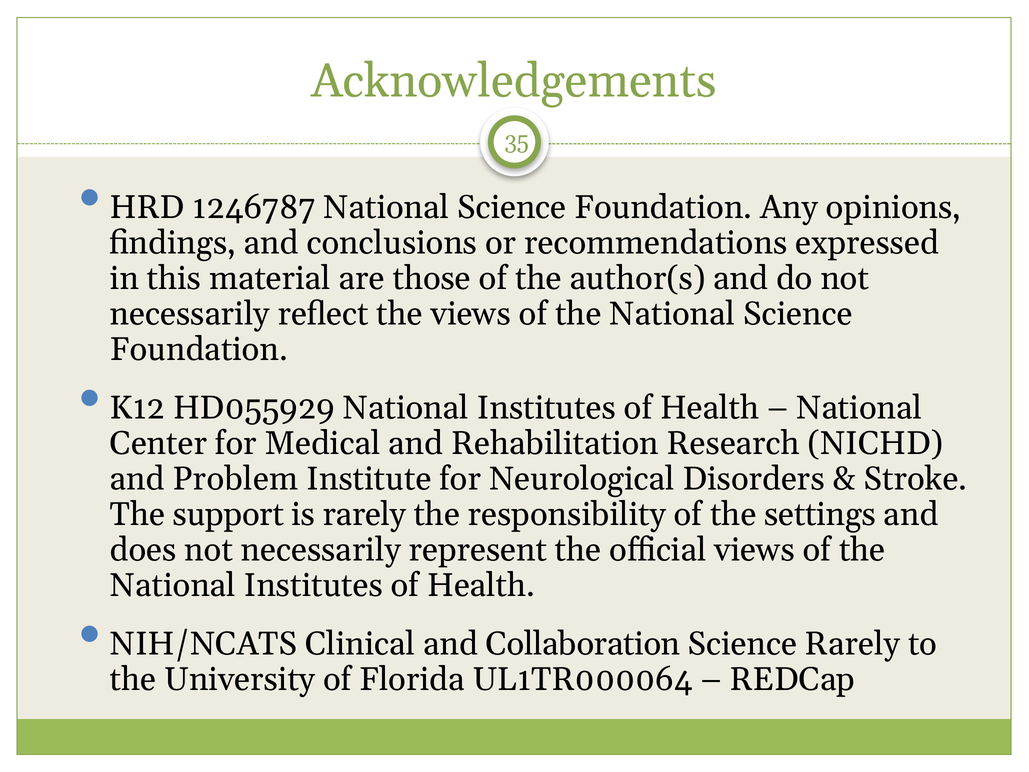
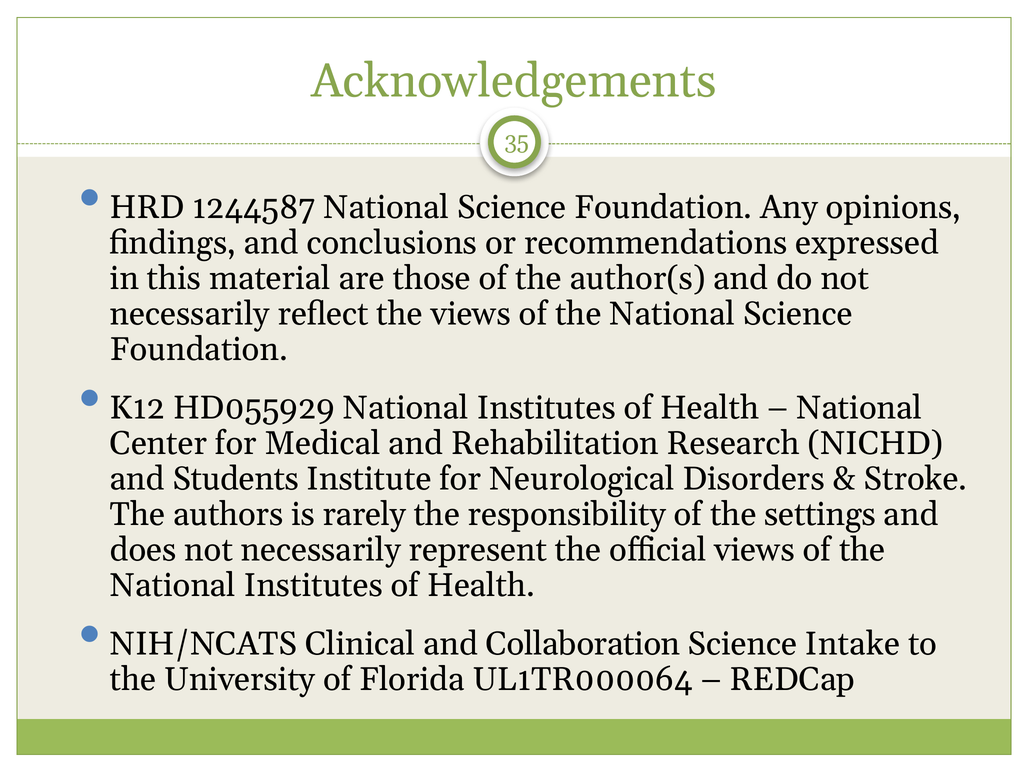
1246787: 1246787 -> 1244587 (254, 207)
Problem: Problem -> Students (236, 479)
support: support -> authors (228, 514)
Science Rarely: Rarely -> Intake (852, 644)
